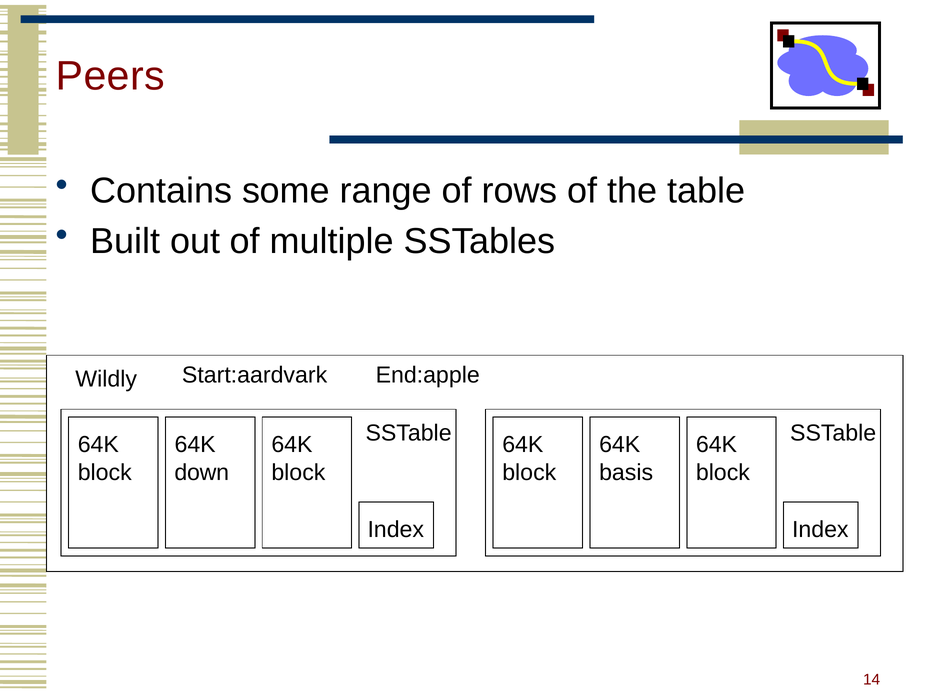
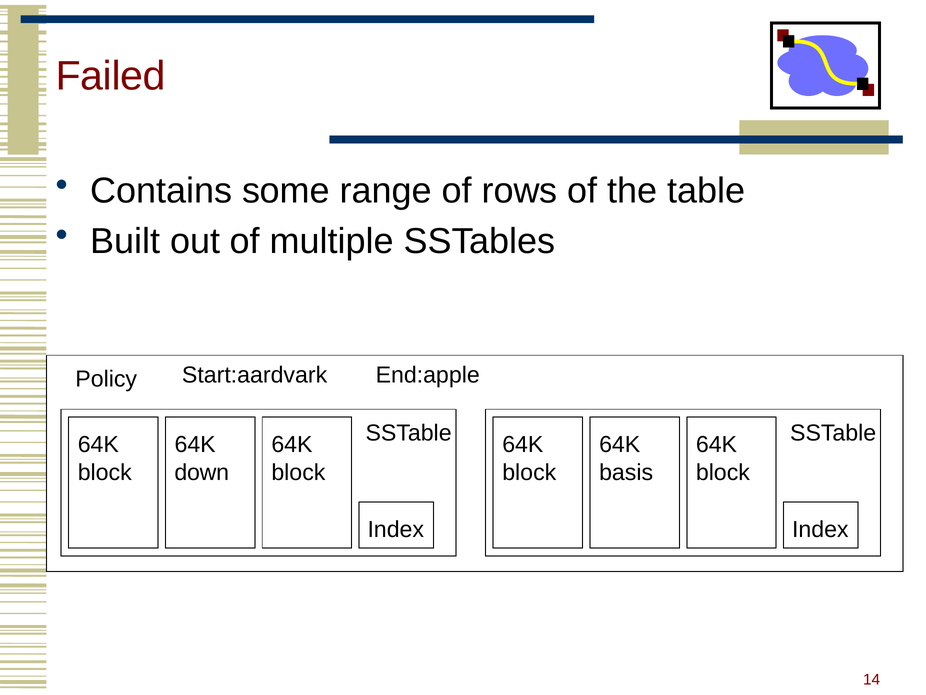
Peers: Peers -> Failed (111, 76)
Wildly: Wildly -> Policy (106, 379)
